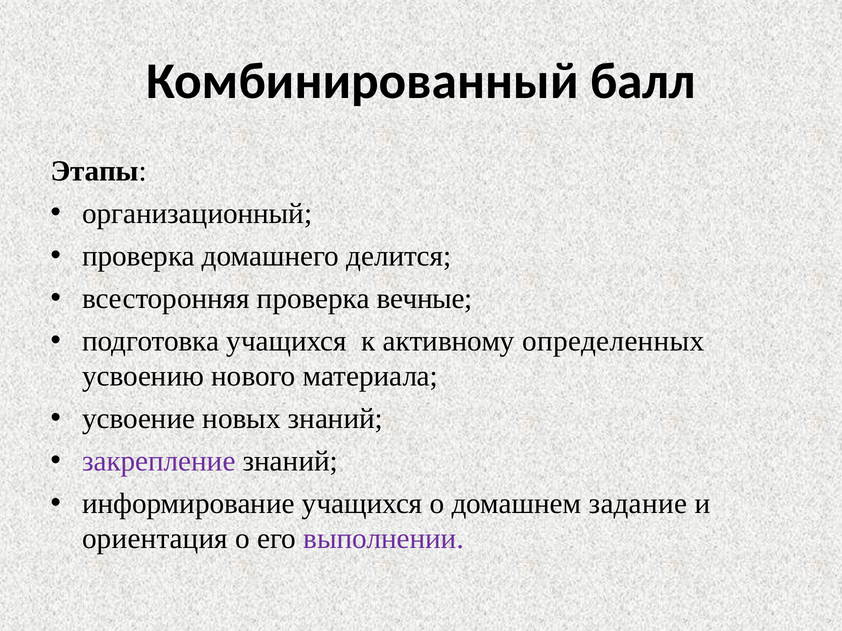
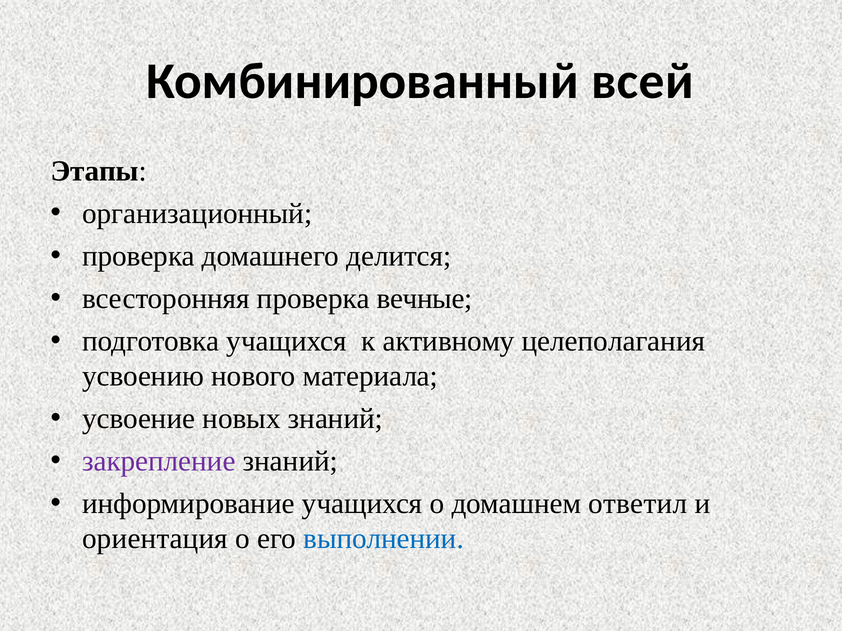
балл: балл -> всей (643, 82)
определенных: определенных -> целеполагания (613, 341)
задание: задание -> ответил (638, 504)
выполнении colour: purple -> blue (384, 539)
